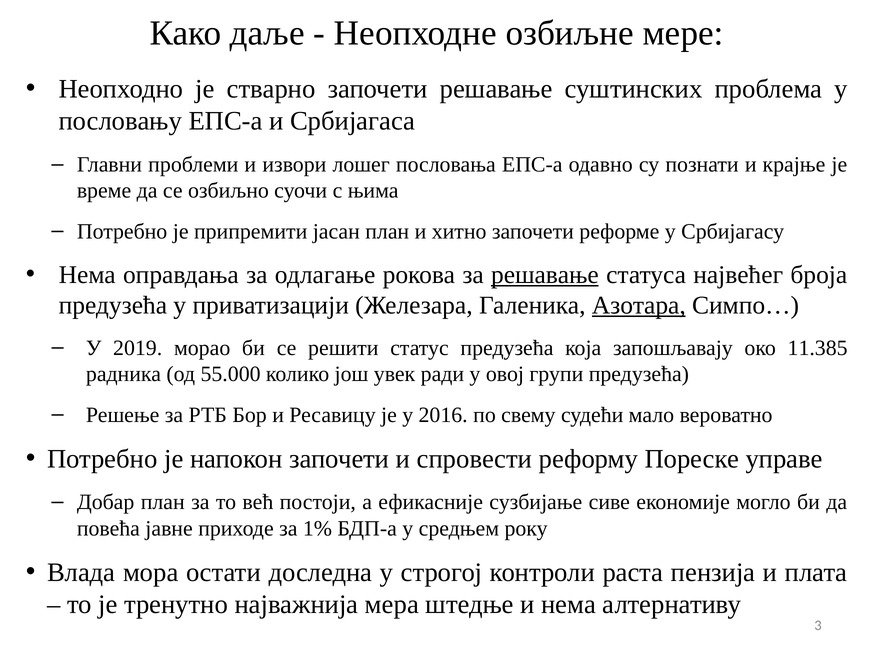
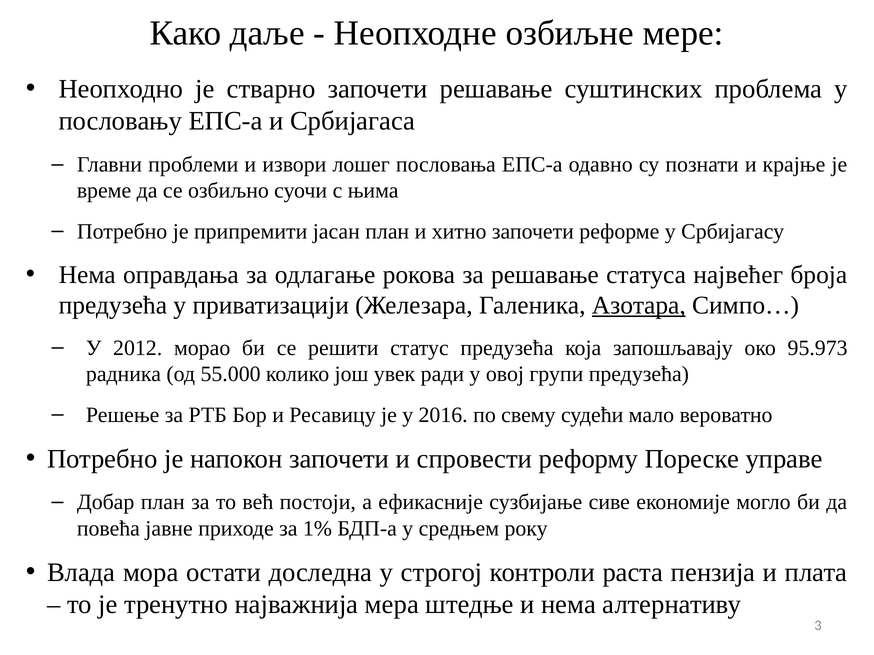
решавање underline: present -> none (545, 275)
2019: 2019 -> 2012 (138, 348)
11.385: 11.385 -> 95.973 (818, 348)
